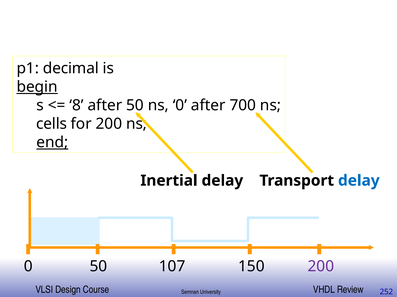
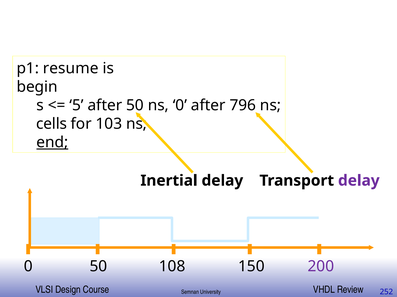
decimal: decimal -> resume (71, 69)
begin underline: present -> none (37, 87)
8: 8 -> 5 (76, 106)
700: 700 -> 796 (243, 106)
for 200: 200 -> 103 (109, 124)
delay colour: blue -> purple (359, 181)
107: 107 -> 108 (172, 267)
